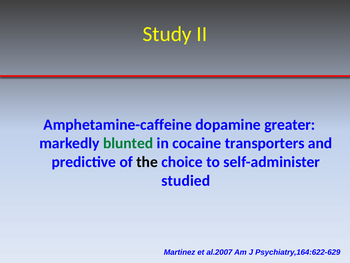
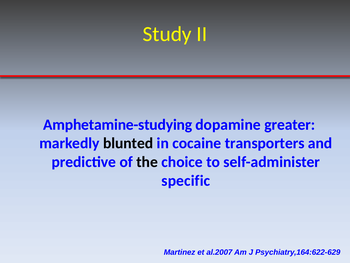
Amphetamine-caffeine: Amphetamine-caffeine -> Amphetamine-studying (118, 124)
blunted colour: green -> black (128, 143)
studied: studied -> specific (186, 180)
